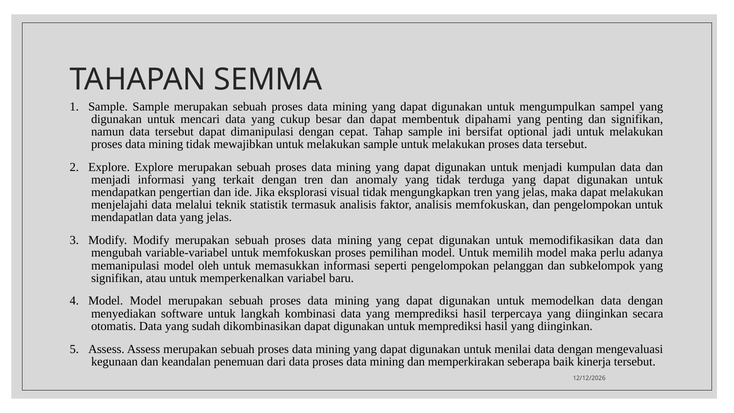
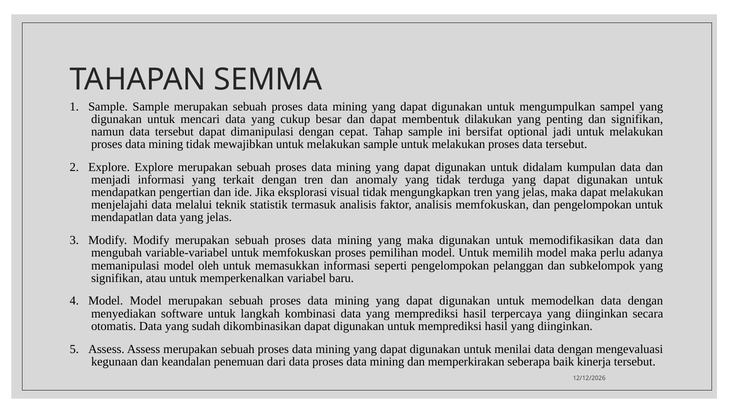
dipahami: dipahami -> dilakukan (488, 119)
untuk menjadi: menjadi -> didalam (543, 167)
yang cepat: cepat -> maka (420, 240)
